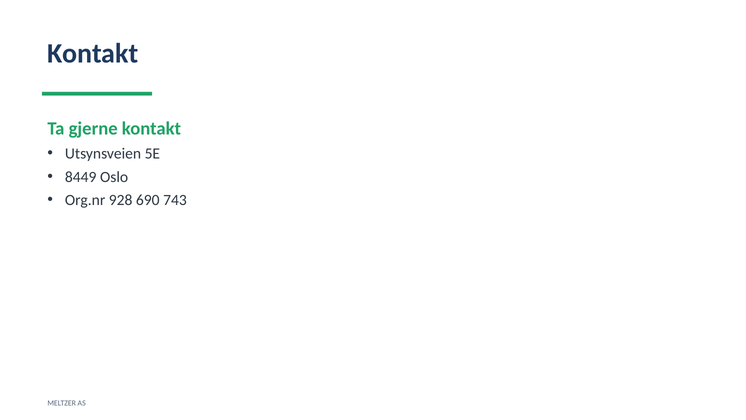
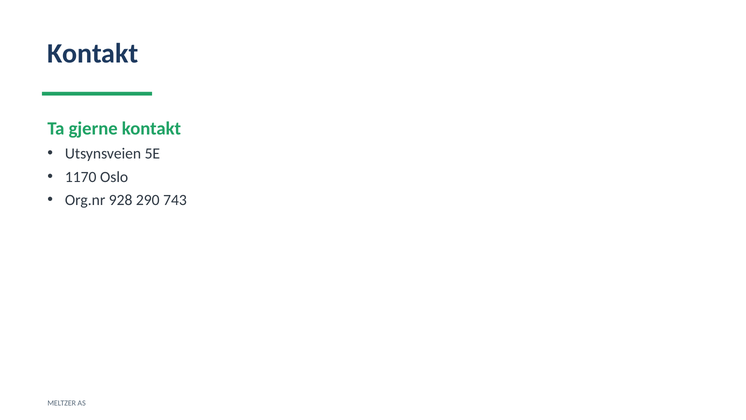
8449: 8449 -> 1170 (81, 177)
690: 690 -> 290 (148, 200)
